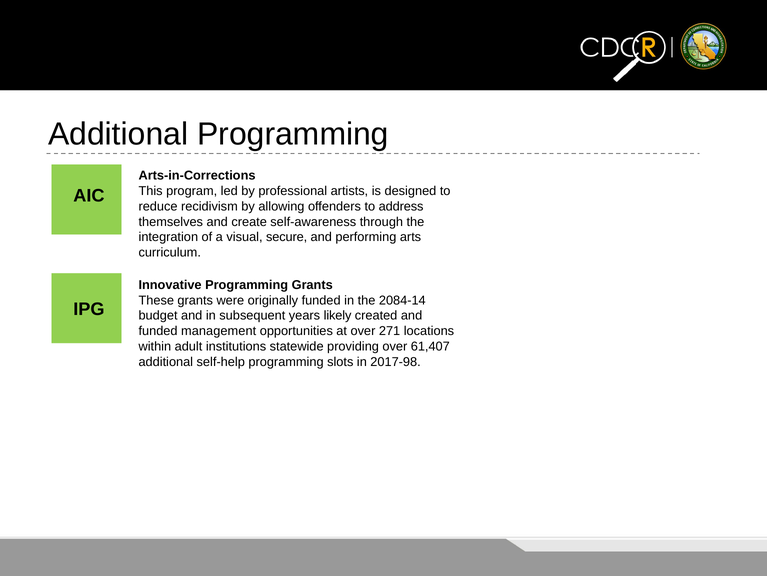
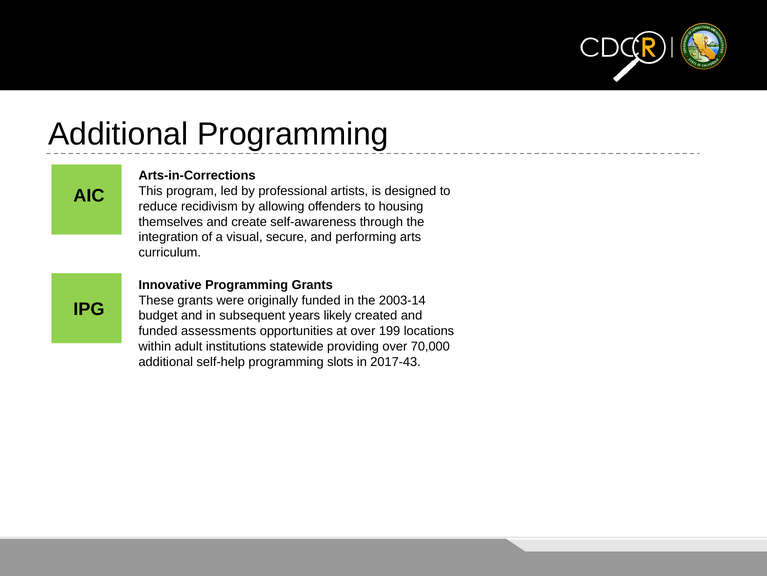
address: address -> housing (401, 206)
2084-14: 2084-14 -> 2003-14 (402, 300)
management: management -> assessments (219, 331)
271: 271 -> 199 (390, 331)
61,407: 61,407 -> 70,000 (430, 346)
2017-98: 2017-98 -> 2017-43 (396, 361)
